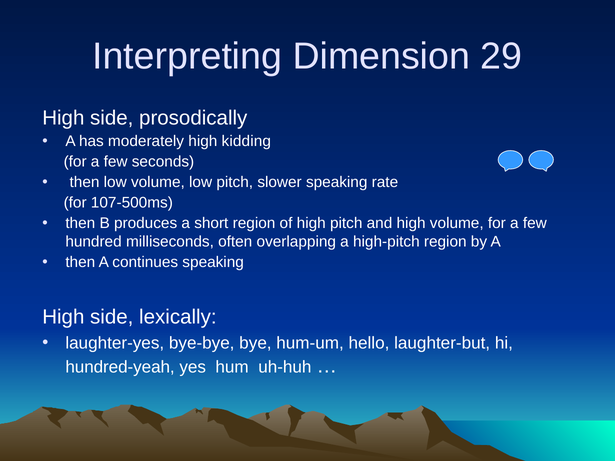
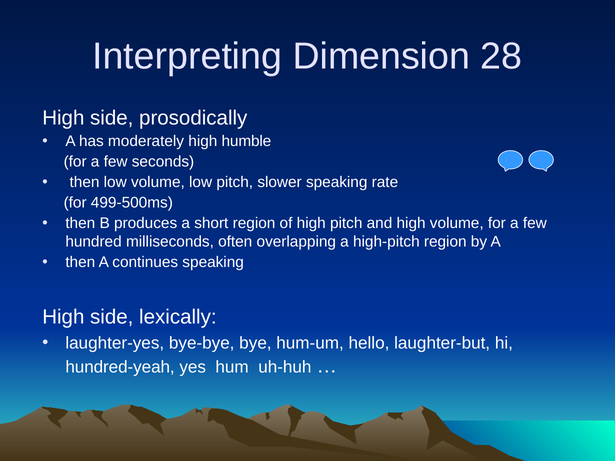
29: 29 -> 28 (501, 56)
kidding: kidding -> humble (246, 141)
107-500ms: 107-500ms -> 499-500ms (132, 203)
